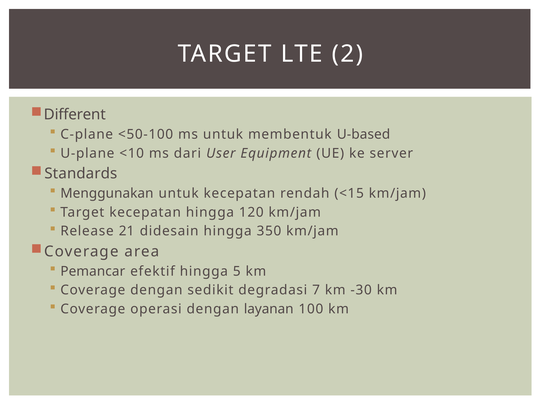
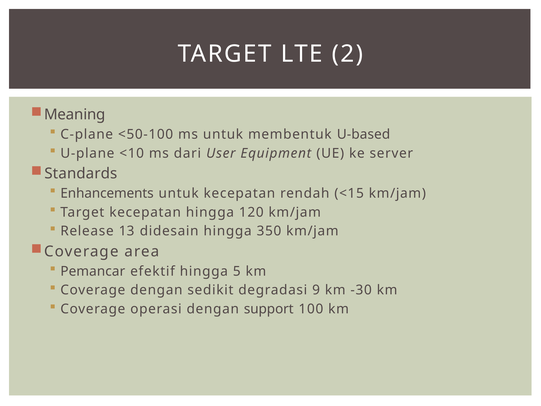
Different: Different -> Meaning (75, 115)
Menggunakan: Menggunakan -> Enhancements (107, 193)
21: 21 -> 13 (127, 231)
7: 7 -> 9 (316, 290)
layanan: layanan -> support (269, 309)
